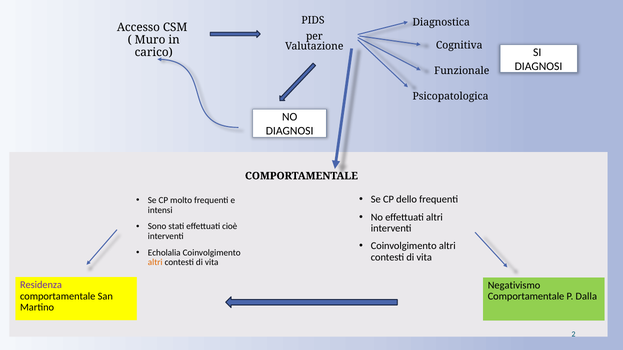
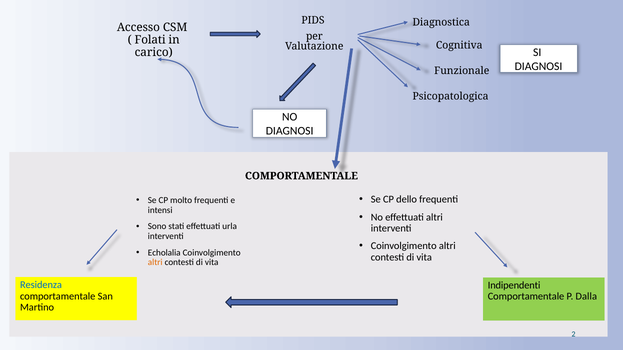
Muro: Muro -> Folati (150, 40)
cioè: cioè -> urla (230, 227)
Residenza colour: purple -> blue (41, 285)
Negativismo: Negativismo -> Indipendenti (514, 286)
